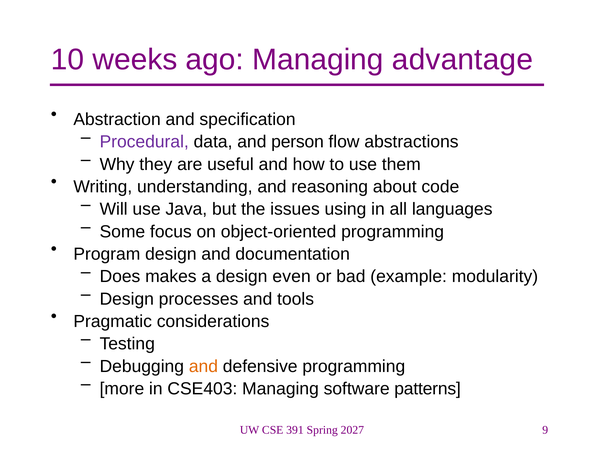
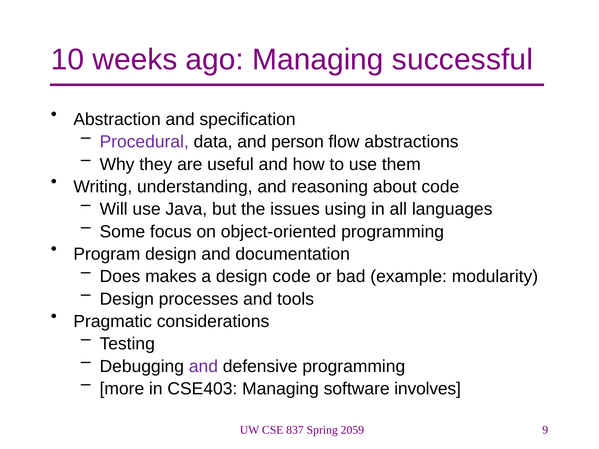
advantage: advantage -> successful (462, 59)
design even: even -> code (292, 277)
and colour: orange -> purple (203, 366)
patterns: patterns -> involves (428, 389)
391: 391 -> 837 (295, 430)
2027: 2027 -> 2059 (352, 430)
